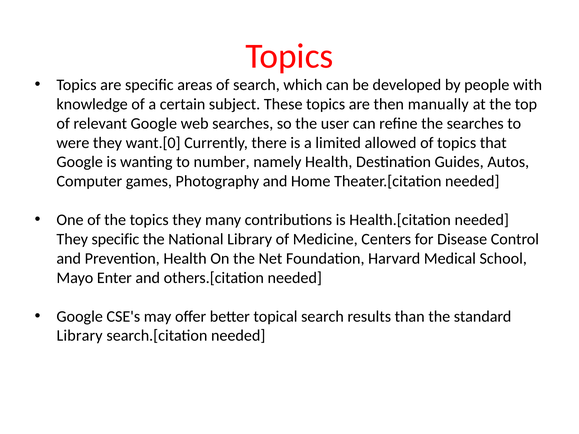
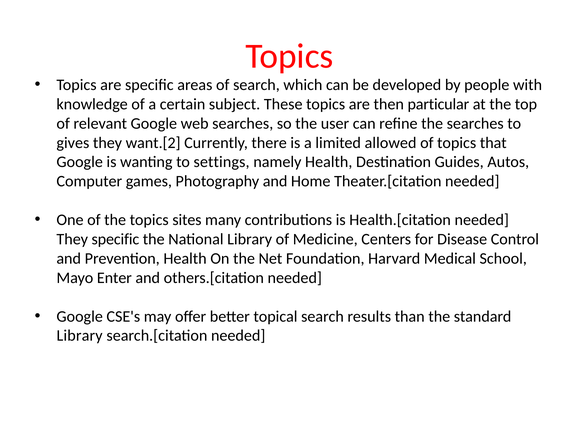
manually: manually -> particular (438, 104)
were: were -> gives (73, 143)
want.[0: want.[0 -> want.[2 (153, 143)
number: number -> settings (222, 162)
topics they: they -> sites (187, 220)
